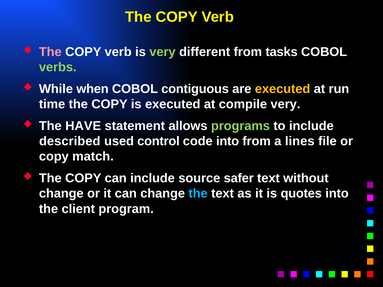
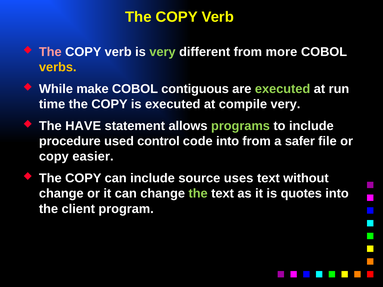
tasks: tasks -> more (281, 52)
verbs colour: light green -> yellow (58, 67)
when: when -> make (93, 89)
executed colour: yellow -> light green (283, 89)
described: described -> procedure (70, 141)
lines: lines -> safer (300, 141)
match: match -> easier (93, 157)
safer: safer -> uses (239, 178)
the colour: light blue -> light green (198, 194)
